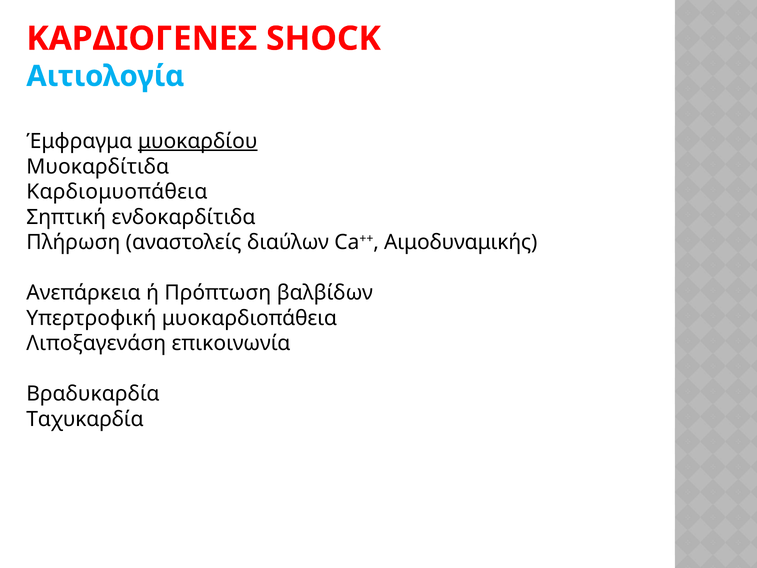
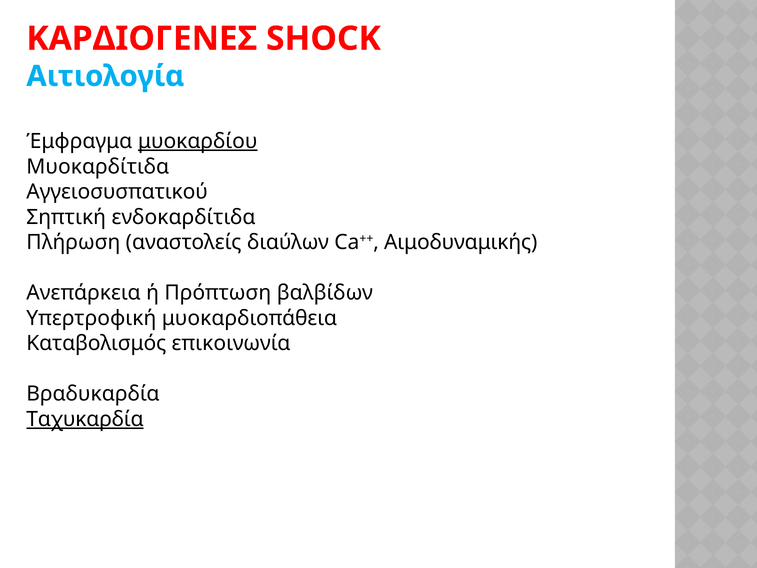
Καρδιομυοπάθεια: Καρδιομυοπάθεια -> Αγγειοσυσπατικού (117, 192)
Λιποξαγενάση: Λιποξαγενάση -> Καταβολισμός (96, 343)
Ταχυκαρδία underline: none -> present (85, 419)
